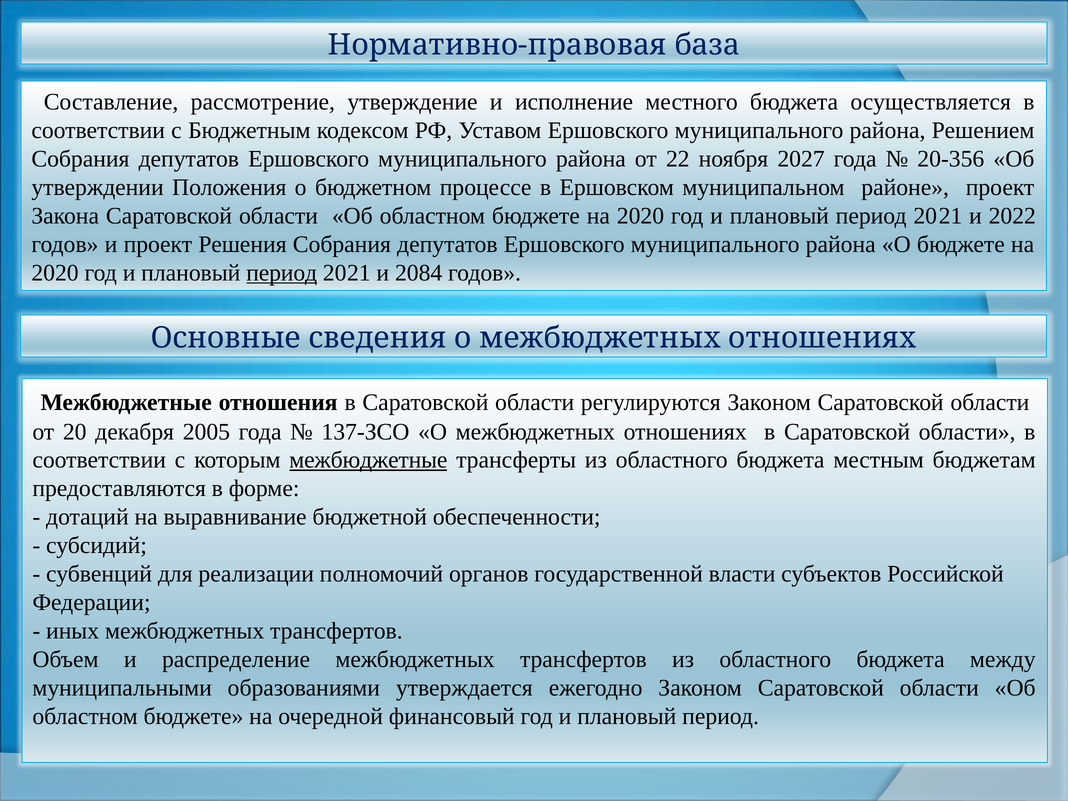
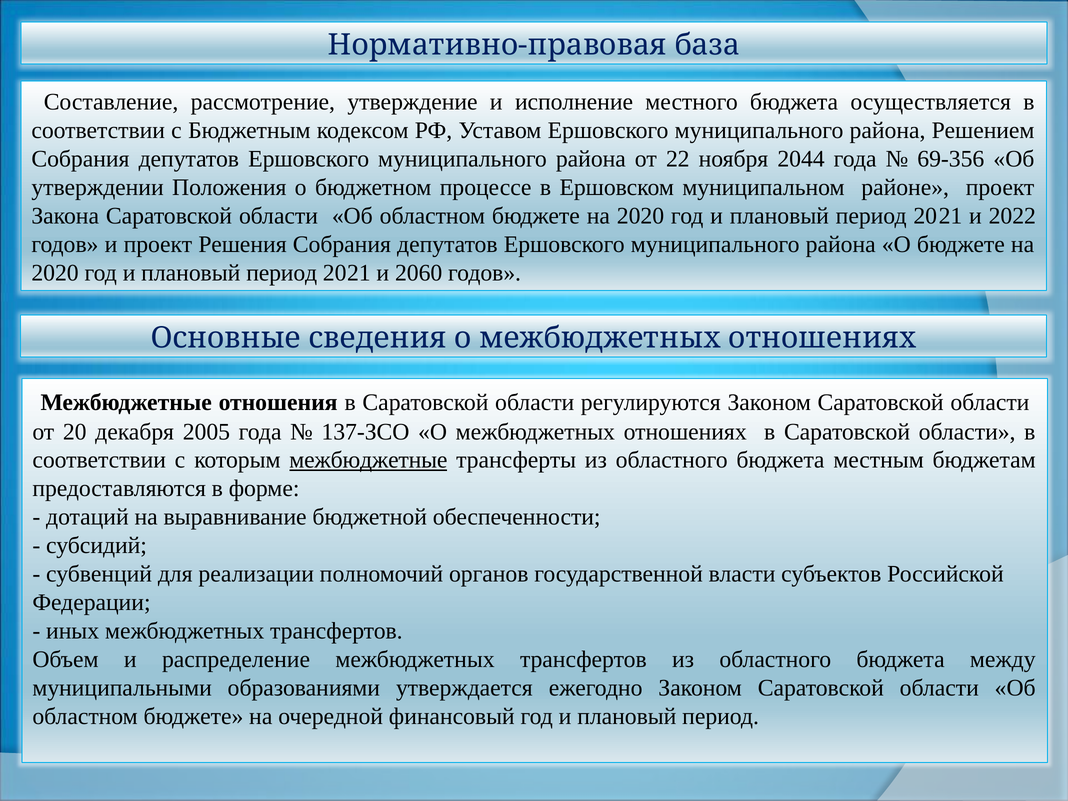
2027: 2027 -> 2044 (801, 159)
20-356: 20-356 -> 69-356 (951, 159)
период underline: present -> none (282, 273)
2084: 2084 -> 2060 (419, 273)
